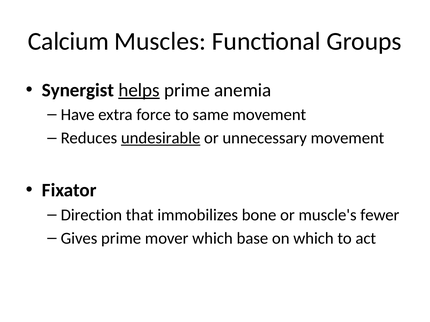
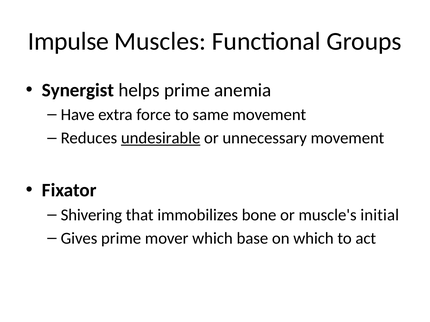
Calcium: Calcium -> Impulse (68, 42)
helps underline: present -> none (139, 90)
Direction: Direction -> Shivering (91, 215)
fewer: fewer -> initial (380, 215)
